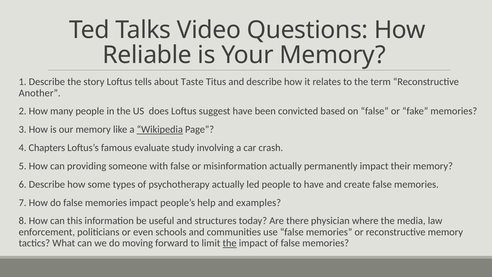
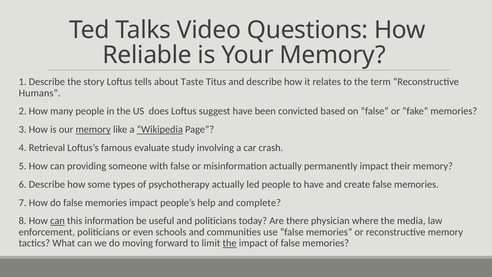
Another: Another -> Humans (40, 93)
memory underline: none -> present (93, 129)
Chapters: Chapters -> Retrieval (47, 148)
examples: examples -> complete (259, 202)
can underline: none -> present (58, 221)
and structures: structures -> politicians (216, 221)
